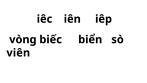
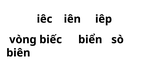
viên: viên -> biên (18, 53)
